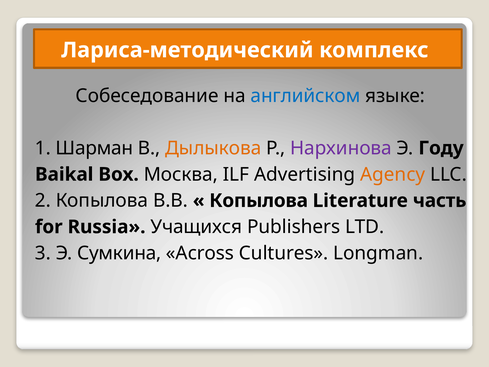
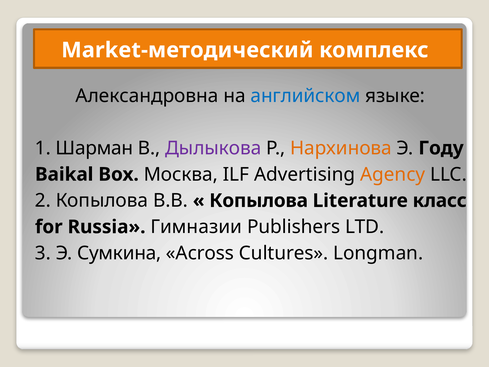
Лариса-методический: Лариса-методический -> Market-методический (187, 50)
Собеседование: Собеседование -> Александровна (147, 96)
Дылыкова colour: orange -> purple (213, 148)
Нархинова colour: purple -> orange (341, 148)
часть: часть -> класс (440, 201)
Учащихся: Учащихся -> Гимназии (196, 227)
